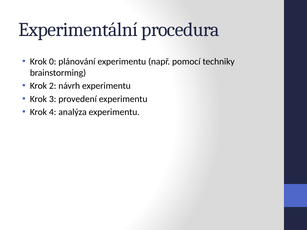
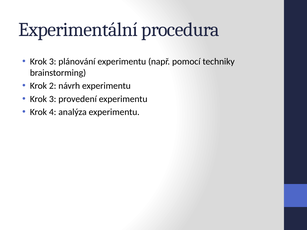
0: 0 -> 3 (53, 62)
